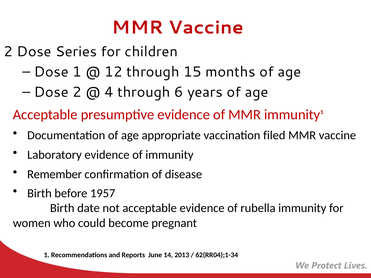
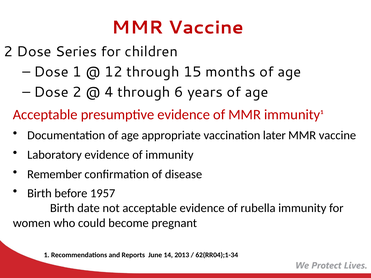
filed: filed -> later (274, 135)
